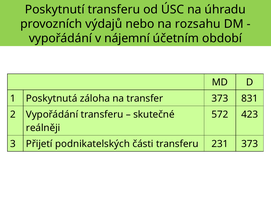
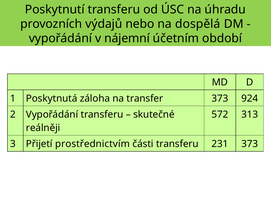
rozsahu: rozsahu -> dospělá (198, 24)
831: 831 -> 924 (250, 99)
423: 423 -> 313 (250, 115)
podnikatelských: podnikatelských -> prostřednictvím (92, 144)
